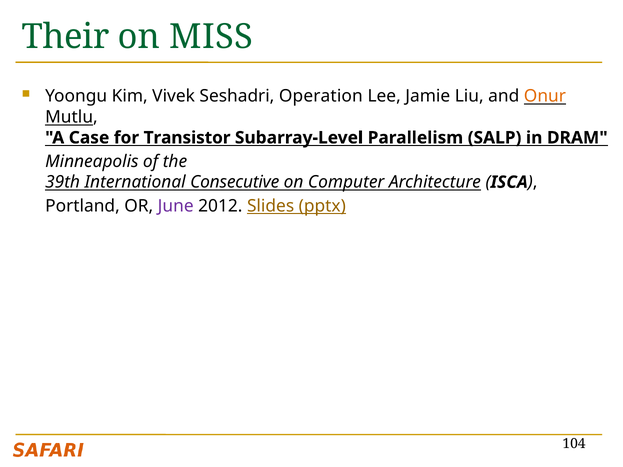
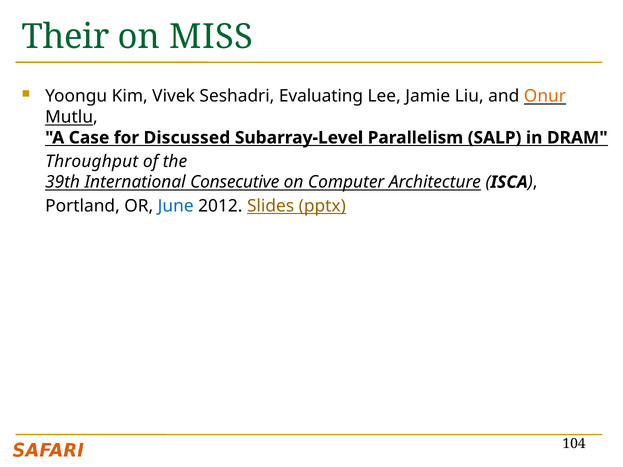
Operation: Operation -> Evaluating (321, 96)
Transistor: Transistor -> Discussed (187, 138)
Minneapolis: Minneapolis -> Throughput (92, 161)
June colour: purple -> blue (176, 206)
